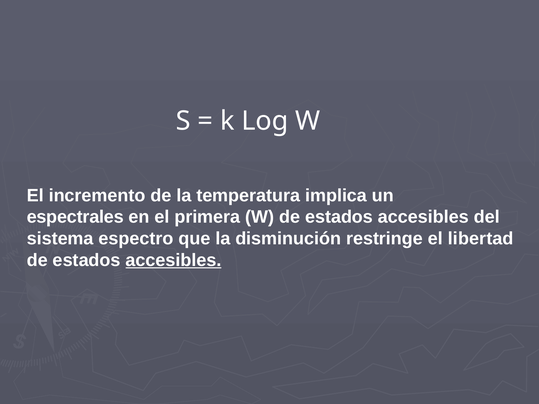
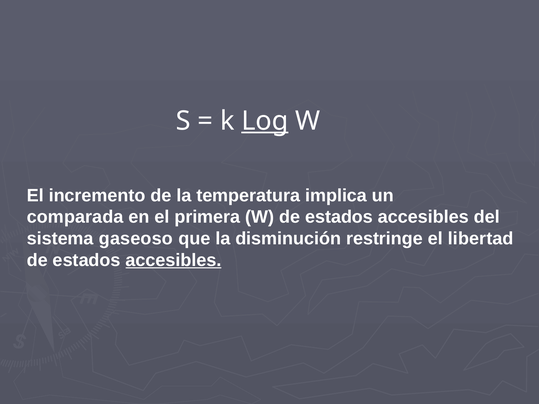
Log underline: none -> present (265, 121)
espectrales: espectrales -> comparada (75, 217)
espectro: espectro -> gaseoso (136, 239)
